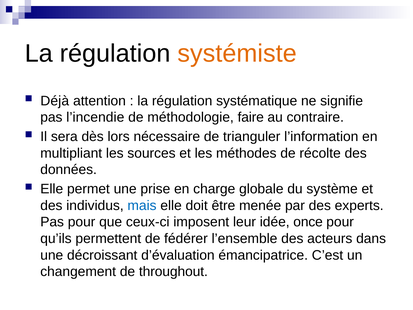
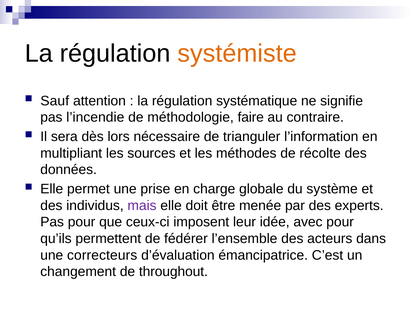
Déjà: Déjà -> Sauf (55, 101)
mais colour: blue -> purple (142, 205)
once: once -> avec (308, 222)
décroissant: décroissant -> correcteurs (102, 255)
